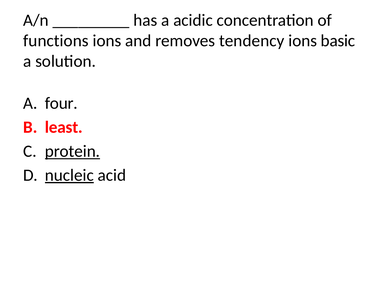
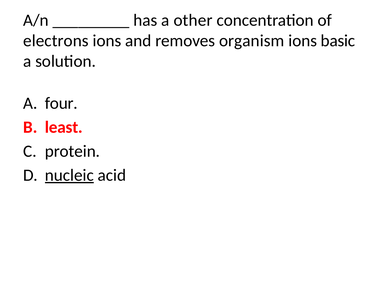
acidic: acidic -> other (193, 20)
functions: functions -> electrons (56, 41)
tendency: tendency -> organism (252, 41)
protein underline: present -> none (72, 152)
